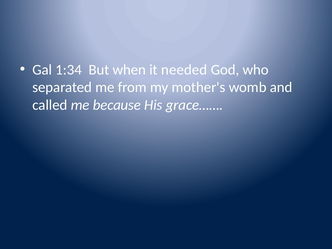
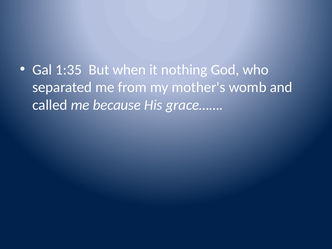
1:34: 1:34 -> 1:35 (69, 70)
needed: needed -> nothing (184, 70)
